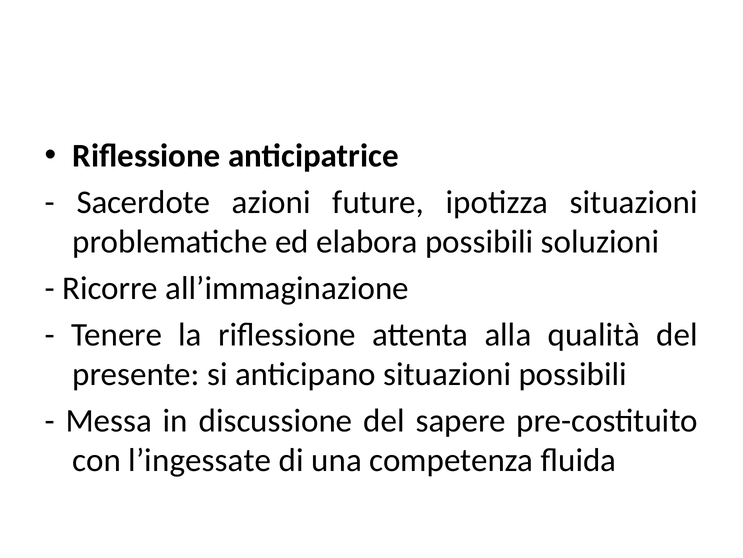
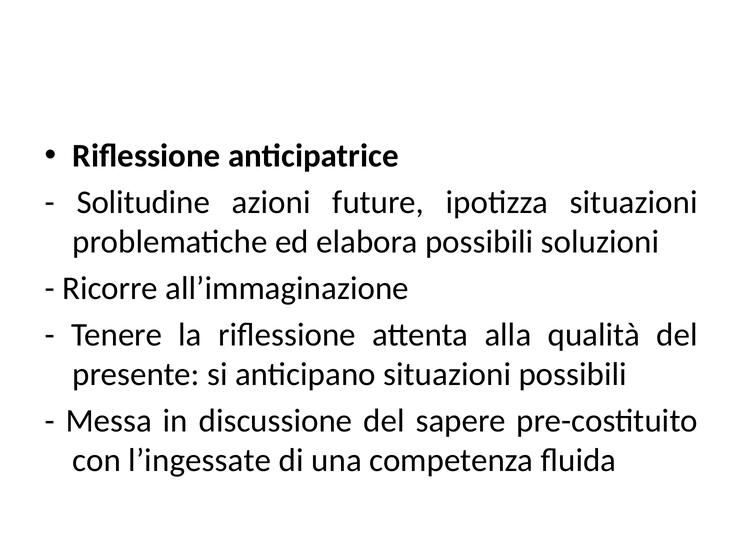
Sacerdote: Sacerdote -> Solitudine (143, 202)
